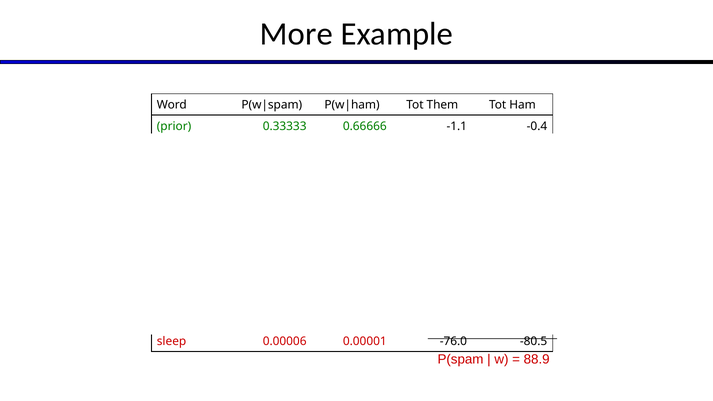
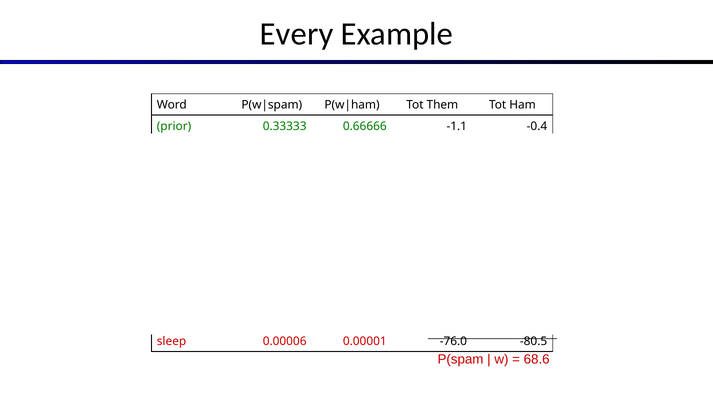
More: More -> Every (297, 34)
88.9: 88.9 -> 68.6 (537, 359)
